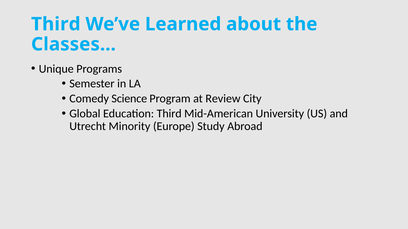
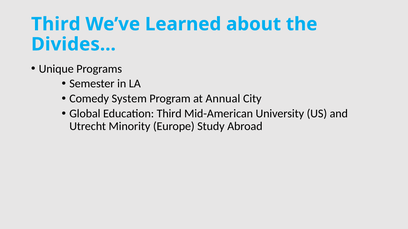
Classes…: Classes… -> Divides… (74, 44)
Science: Science -> System (129, 99)
Review: Review -> Annual (223, 99)
